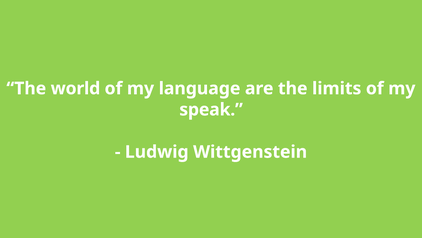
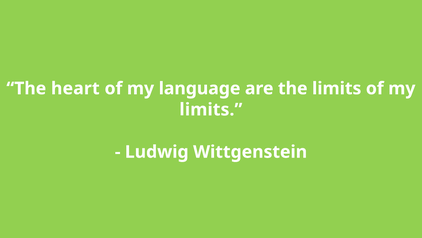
world: world -> heart (75, 88)
speak: speak -> limits (211, 109)
